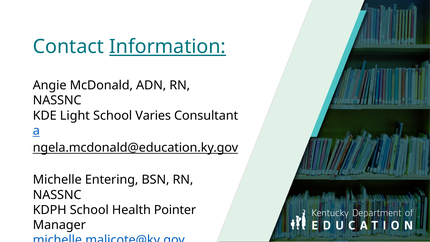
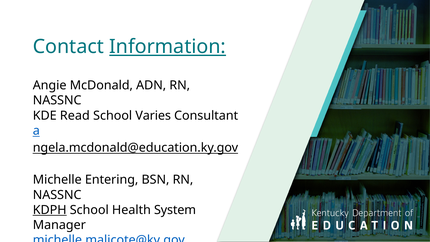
Light: Light -> Read (75, 116)
KDPH underline: none -> present (50, 210)
Pointer: Pointer -> System (175, 210)
